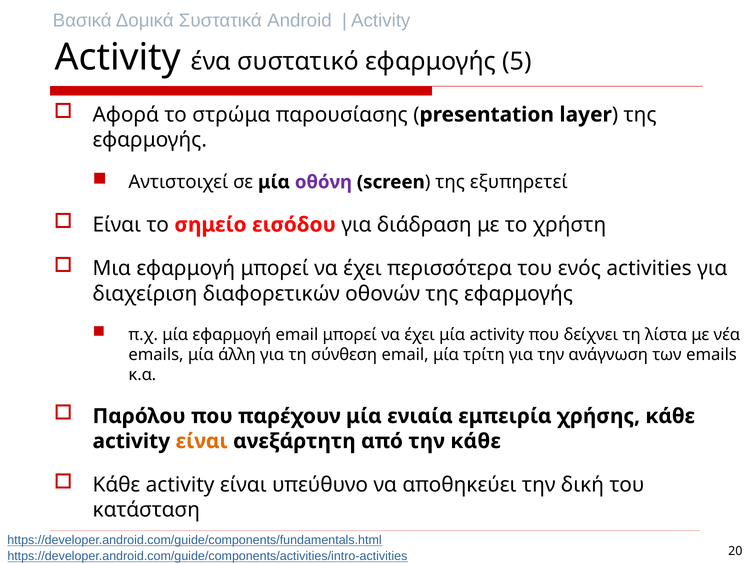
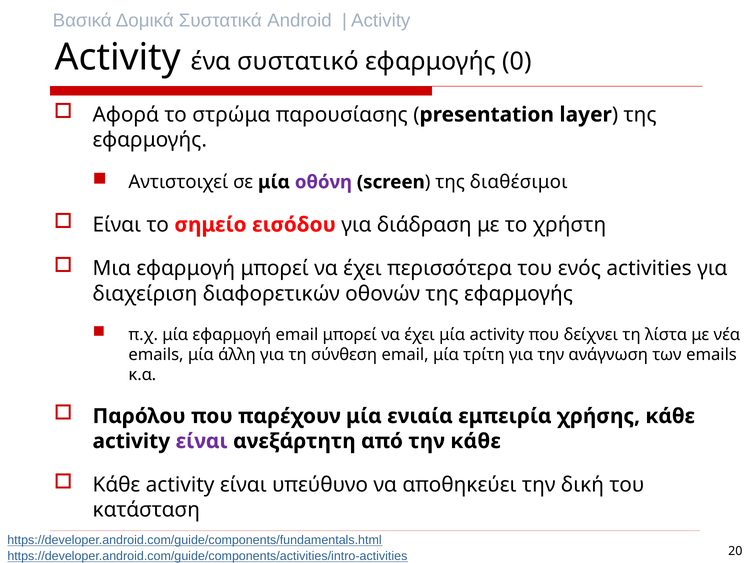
5: 5 -> 0 (517, 61)
εξυπηρετεί: εξυπηρετεί -> διαθέσιμοι (519, 182)
είναι colour: orange -> purple (202, 441)
